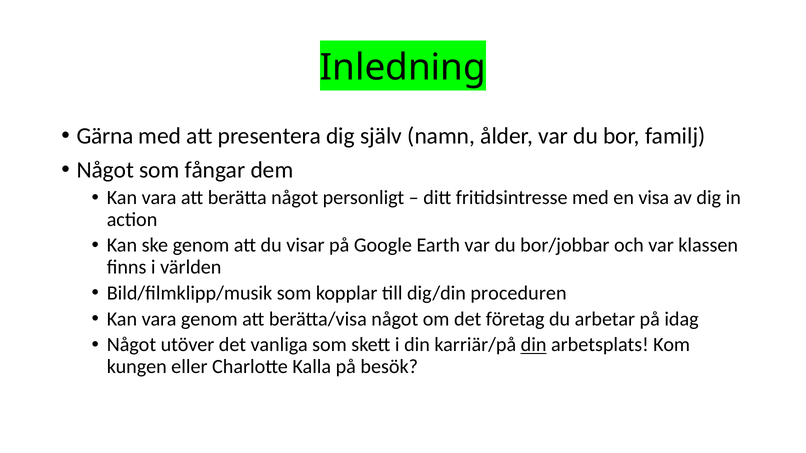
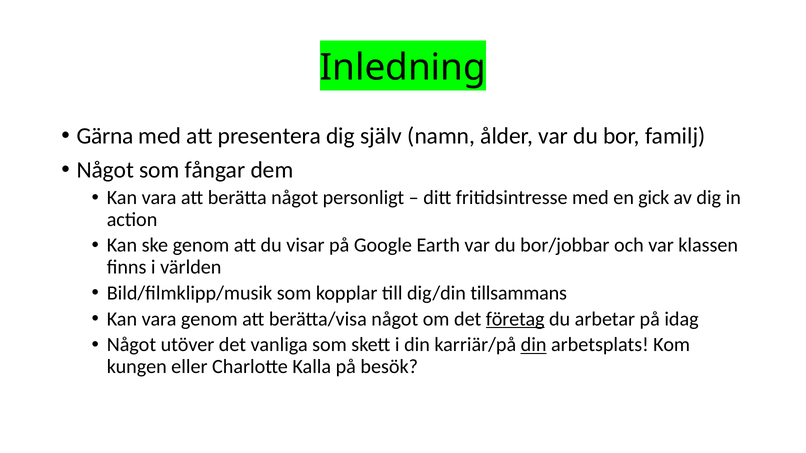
visa: visa -> gick (654, 198)
proceduren: proceduren -> tillsammans (519, 293)
företag underline: none -> present (515, 319)
